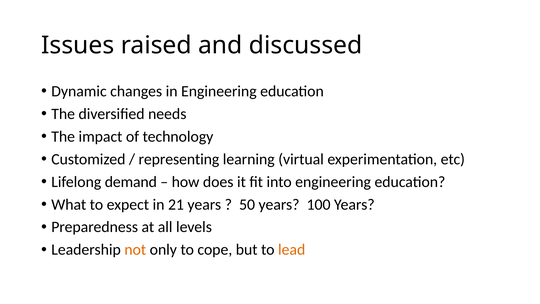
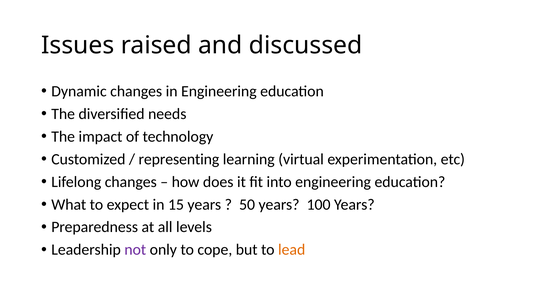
Lifelong demand: demand -> changes (131, 182)
21: 21 -> 15 (176, 204)
not colour: orange -> purple (135, 250)
